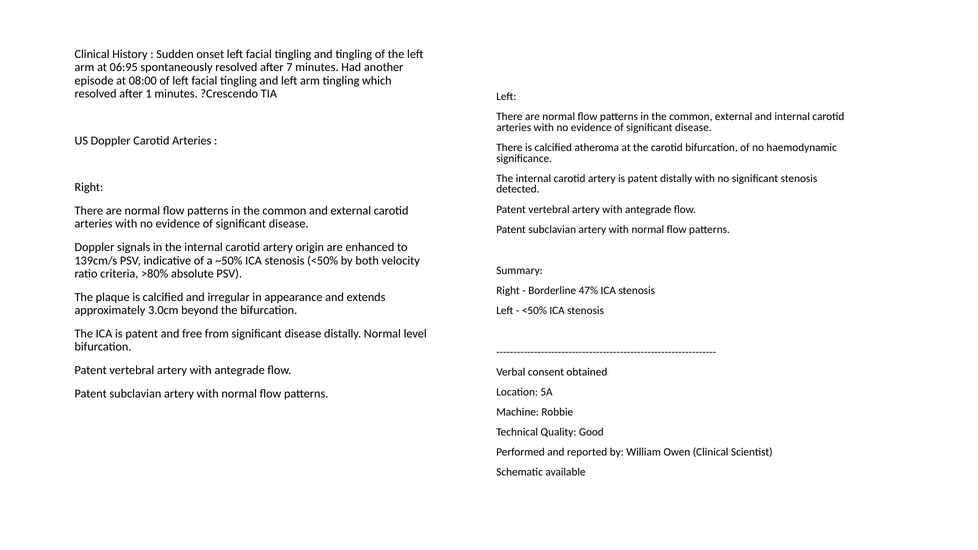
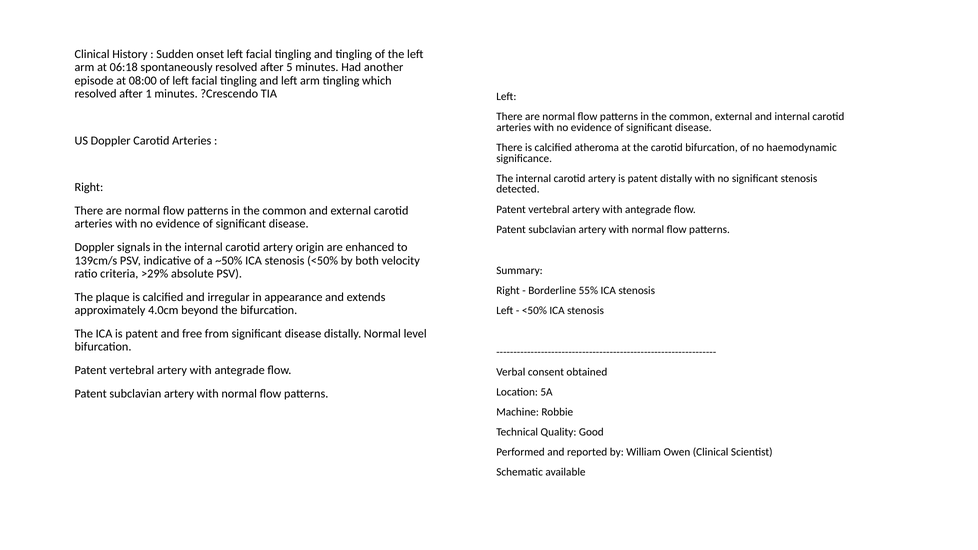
06:95: 06:95 -> 06:18 (124, 67)
7: 7 -> 5 (289, 67)
>80%: >80% -> >29% (155, 274)
47%: 47% -> 55% (588, 291)
3.0cm: 3.0cm -> 4.0cm (163, 310)
